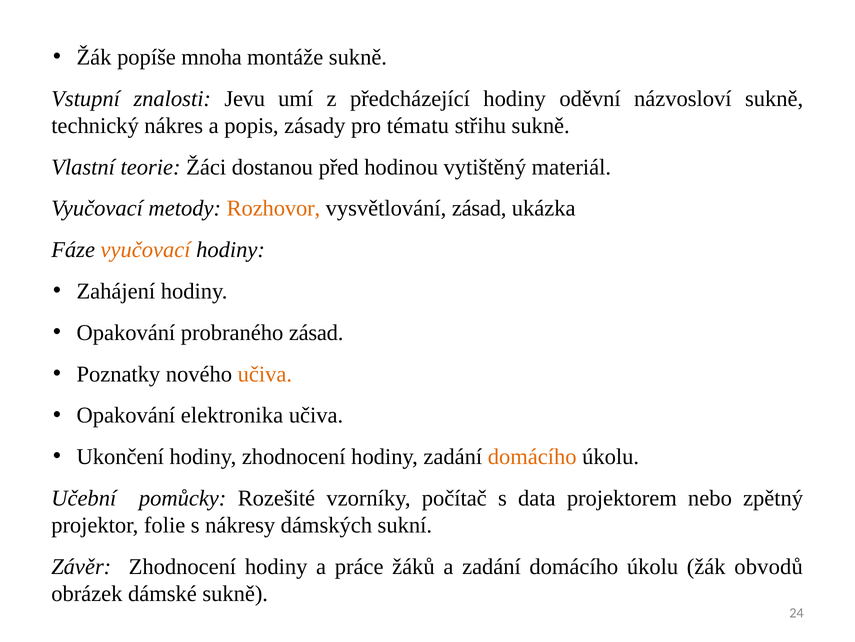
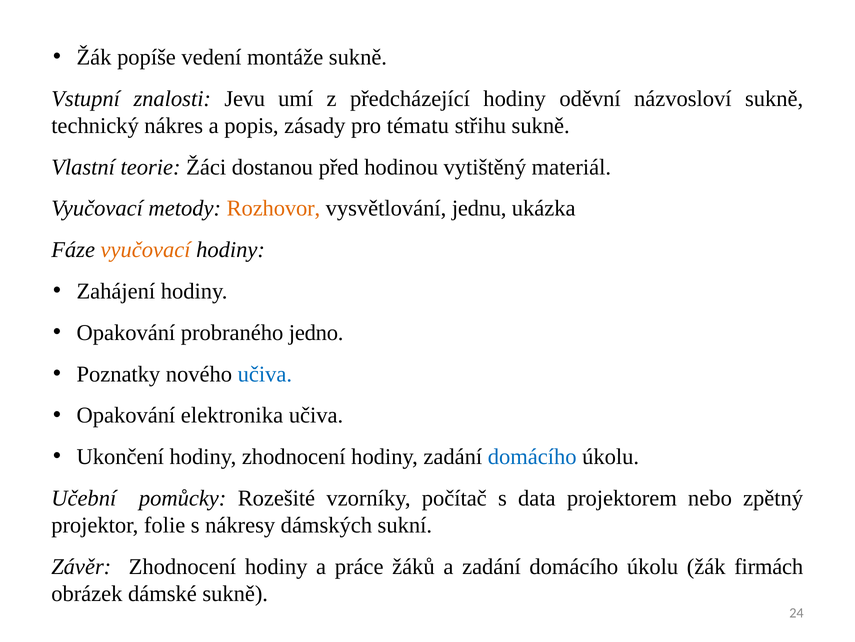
mnoha: mnoha -> vedení (211, 57)
vysvětlování zásad: zásad -> jednu (479, 208)
probraného zásad: zásad -> jedno (316, 332)
učiva colour: orange -> blue (265, 374)
domácího colour: orange -> blue (532, 456)
obvodů: obvodů -> firmách (769, 566)
